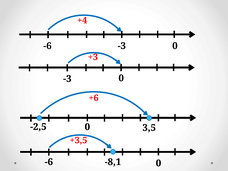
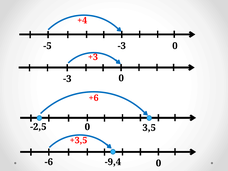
-6: -6 -> -5 (47, 46)
-8,1: -8,1 -> -9,4 (113, 162)
